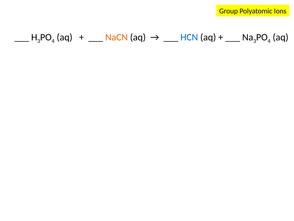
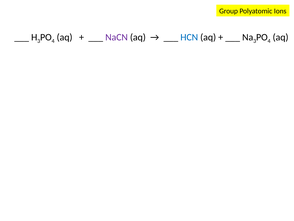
NaCN colour: orange -> purple (117, 37)
